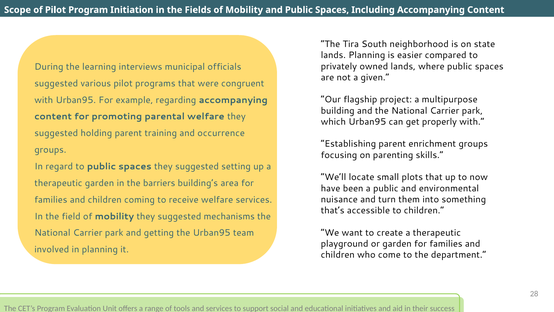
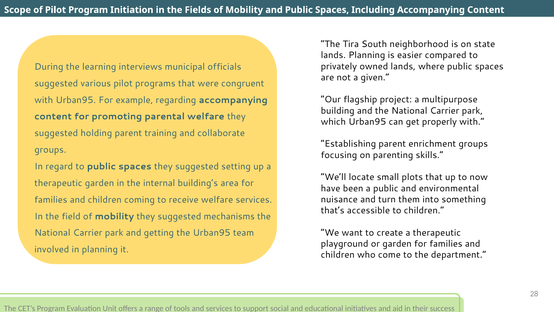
occurrence: occurrence -> collaborate (221, 133)
barriers: barriers -> internal (159, 183)
